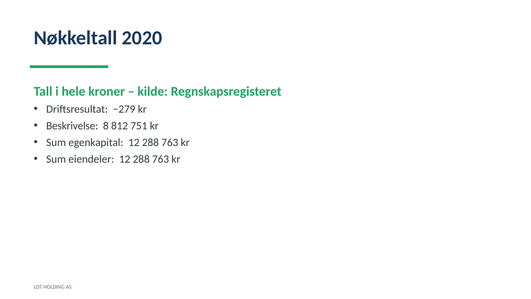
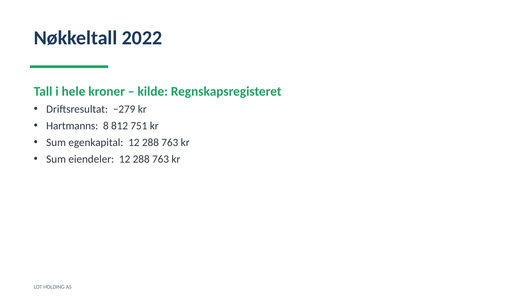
2020: 2020 -> 2022 (142, 38)
Beskrivelse: Beskrivelse -> Hartmanns (72, 126)
